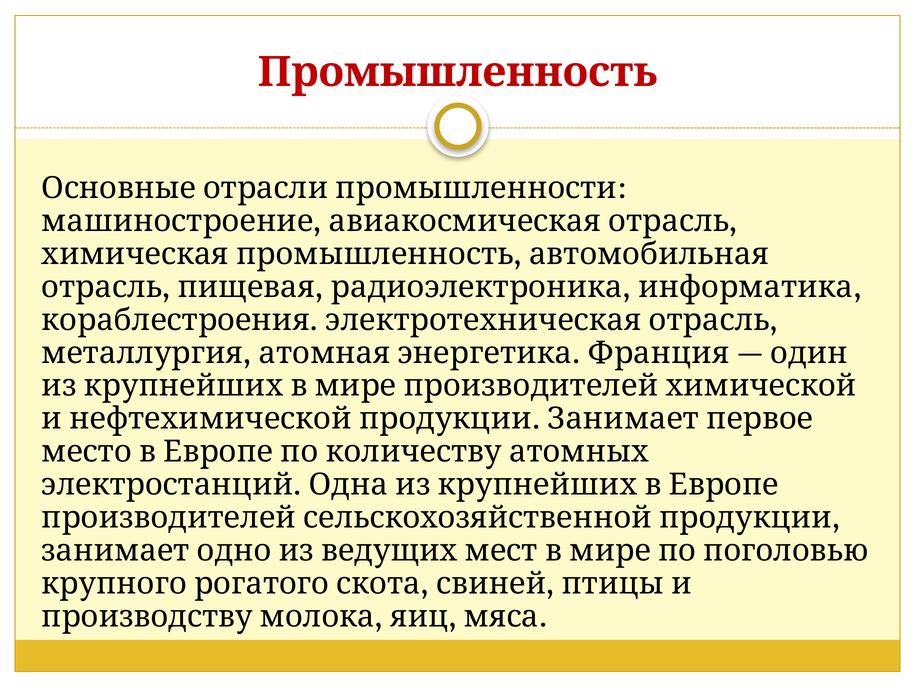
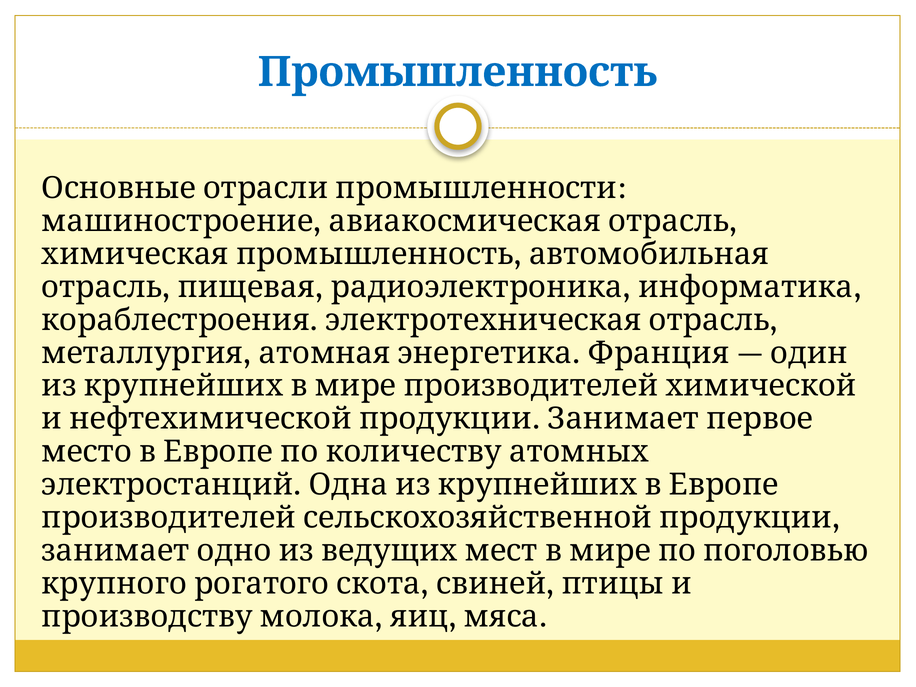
Промышленность colour: red -> blue (458, 72)
